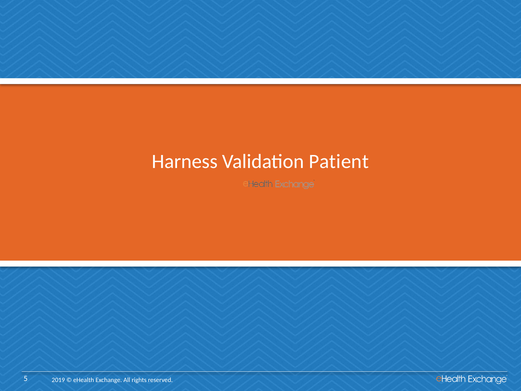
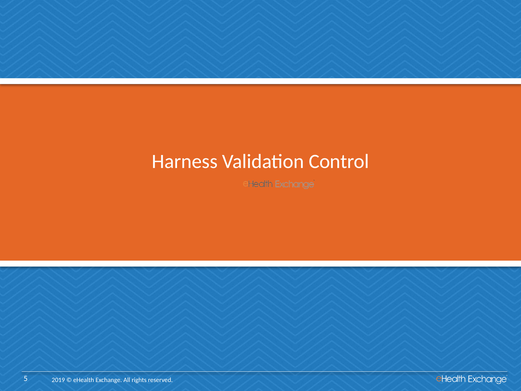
Patient: Patient -> Control (339, 162)
